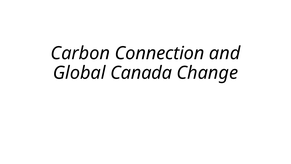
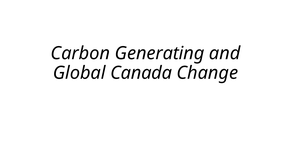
Connection: Connection -> Generating (160, 53)
